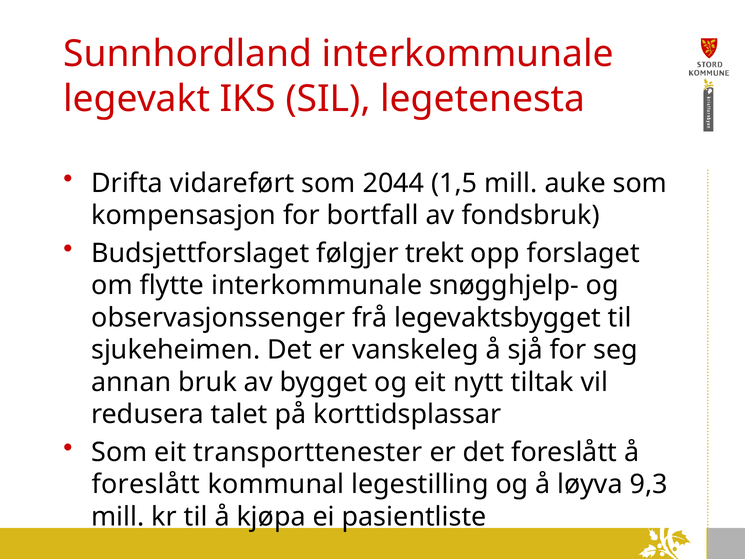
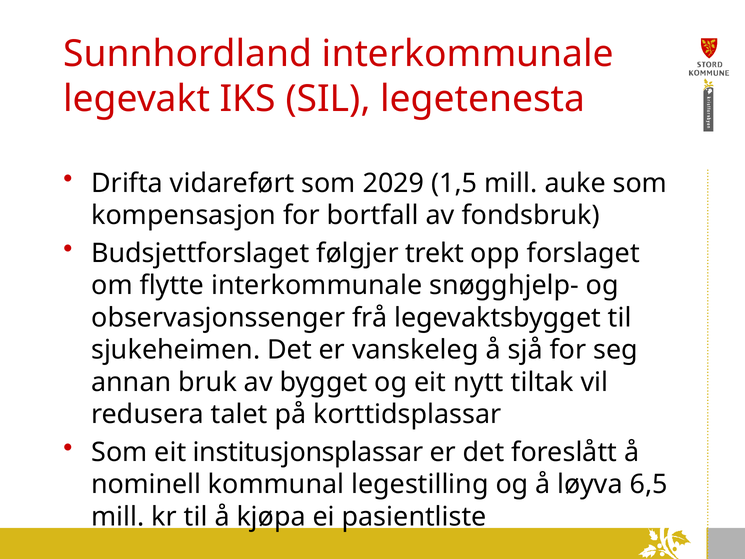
2044: 2044 -> 2029 (393, 183)
transporttenester: transporttenester -> institusjonsplassar (308, 452)
foreslått: foreslått -> nominell (146, 484)
9,3: 9,3 -> 6,5 (649, 484)
